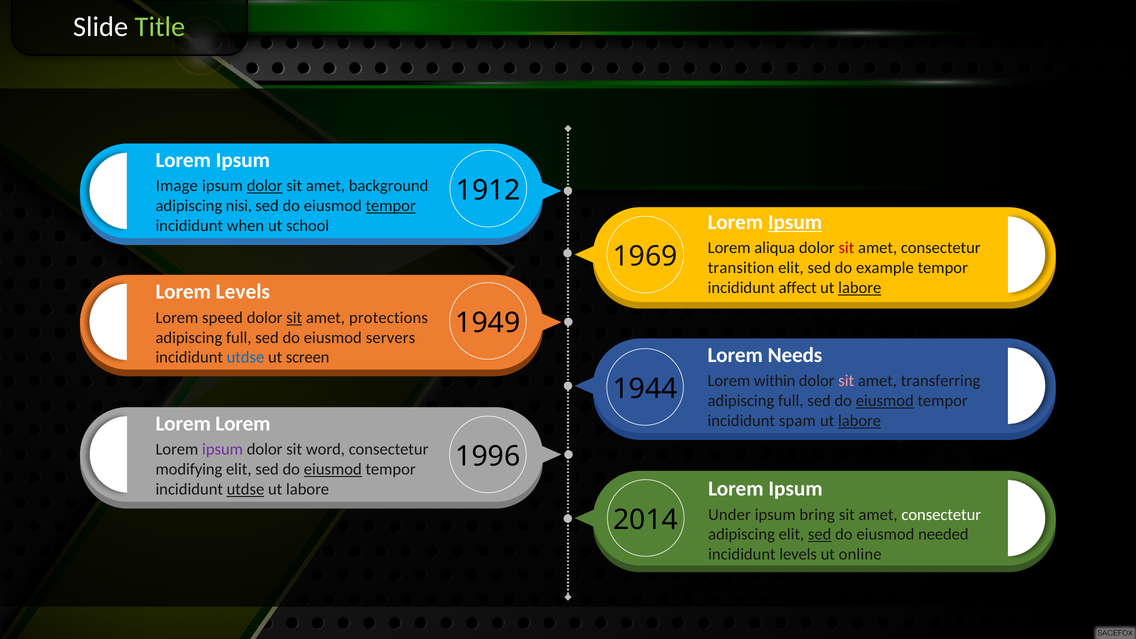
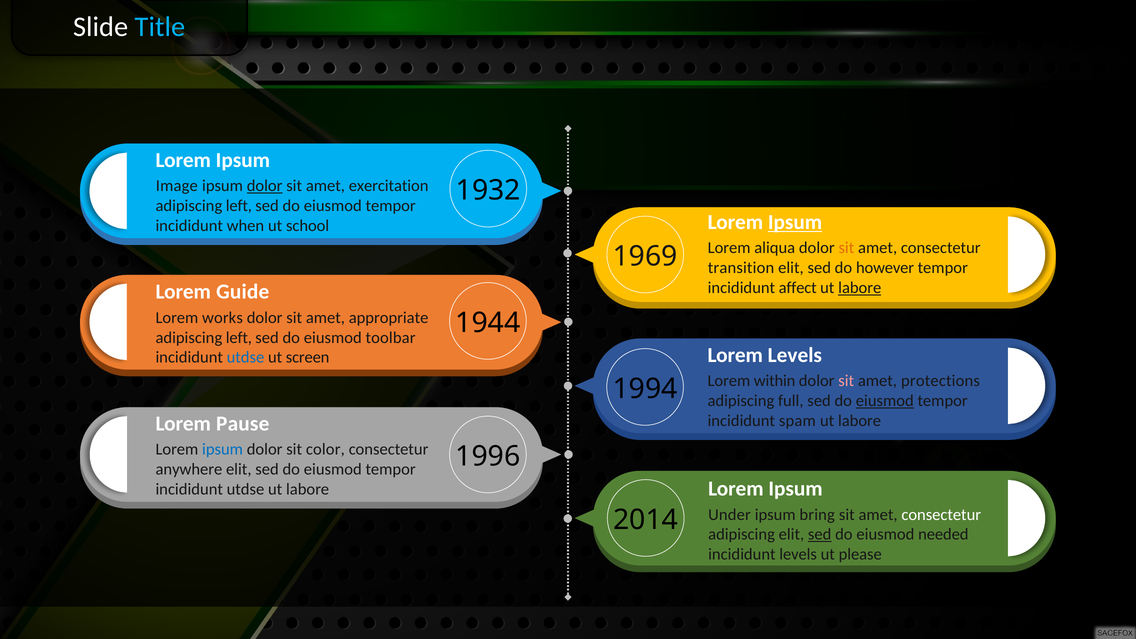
Title colour: light green -> light blue (160, 27)
background: background -> exercitation (389, 186)
1912: 1912 -> 1932 (488, 191)
nisi: nisi -> left (239, 206)
tempor underline: present -> none (391, 206)
sit colour: red -> orange (846, 248)
example: example -> however (885, 268)
Lorem Levels: Levels -> Guide (243, 292)
speed: speed -> works (222, 318)
sit underline: present -> none (294, 318)
protections: protections -> appropriate (389, 318)
1949: 1949 -> 1944 (488, 323)
full: full -> left (239, 338)
servers: servers -> toolbar (391, 338)
Lorem Needs: Needs -> Levels (795, 355)
transferring: transferring -> protections (941, 381)
1944: 1944 -> 1994 (645, 389)
labore underline: present -> none (860, 421)
Lorem: Lorem -> Pause (243, 424)
ipsum colour: purple -> blue (223, 449)
word: word -> color (325, 449)
modifying: modifying -> anywhere (189, 469)
eiusmod underline: present -> none (333, 469)
utdse underline: present -> none (245, 489)
online: online -> please (860, 554)
